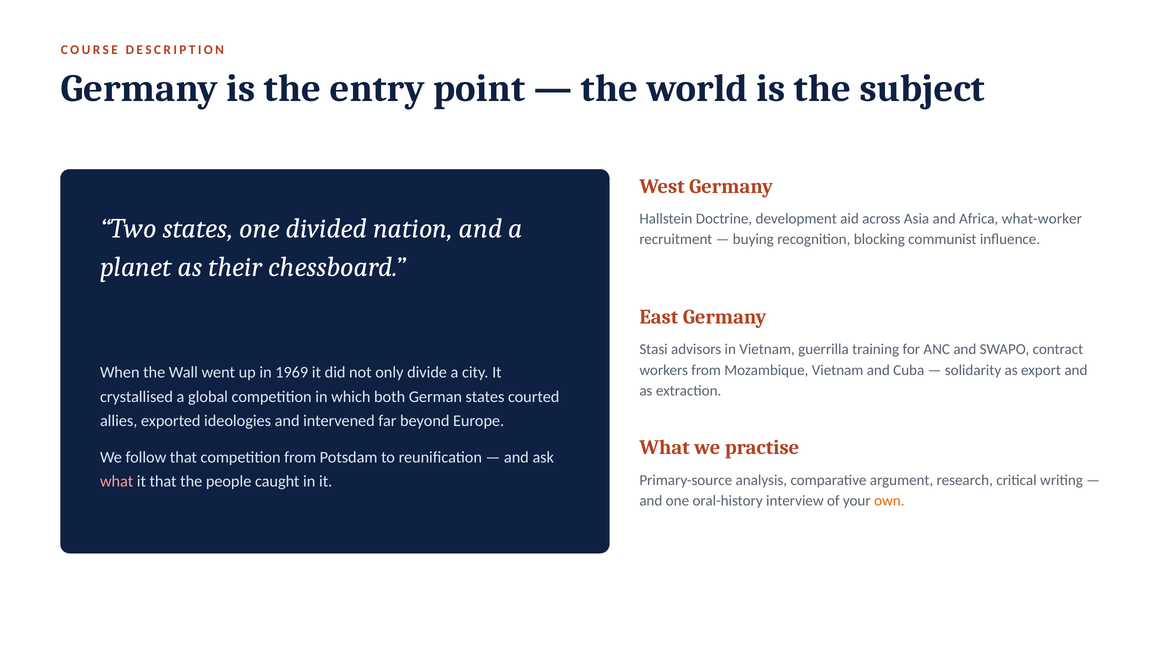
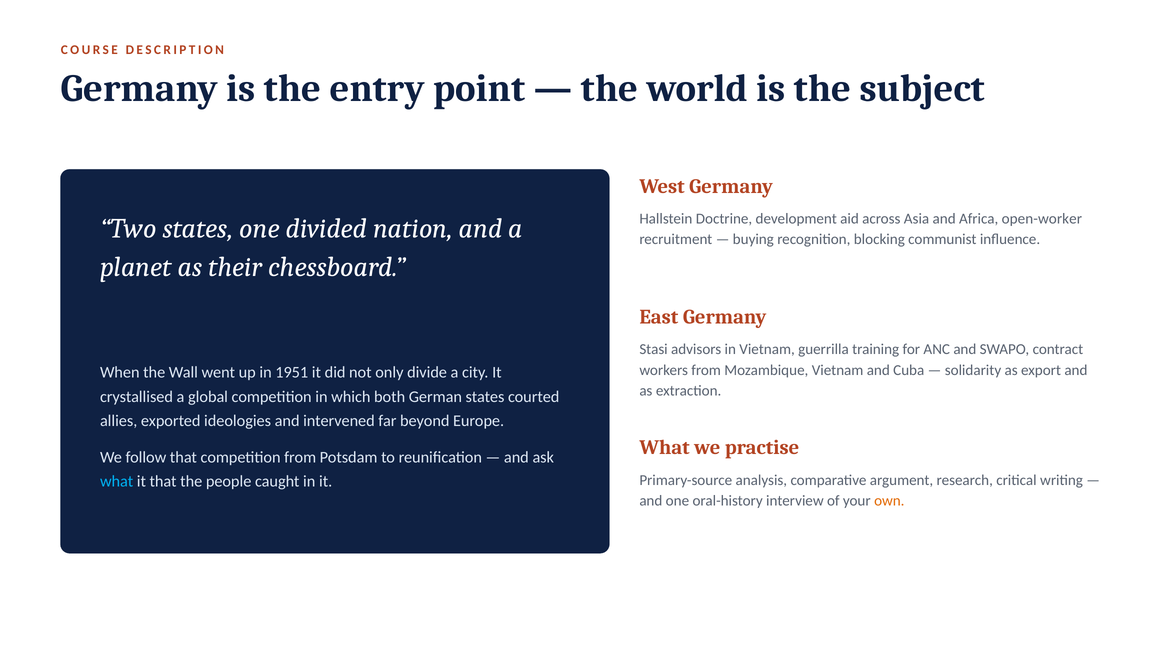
what-worker: what-worker -> open-worker (1042, 219)
1969: 1969 -> 1951 (292, 372)
what colour: pink -> light blue (117, 481)
